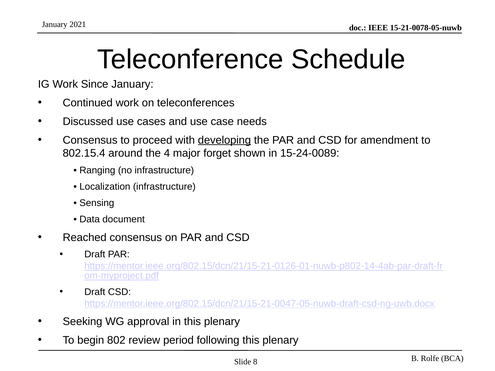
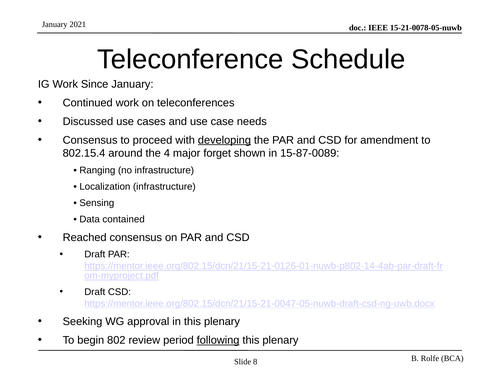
15-24-0089: 15-24-0089 -> 15-87-0089 (310, 153)
document: document -> contained (124, 220)
following underline: none -> present (218, 340)
